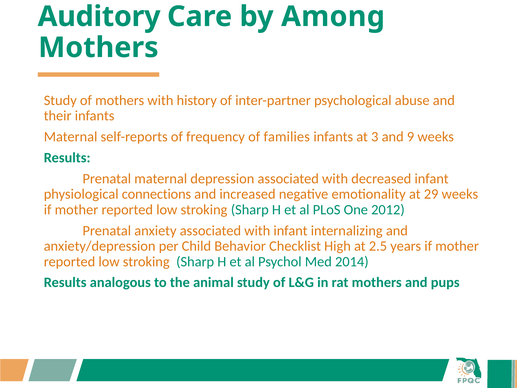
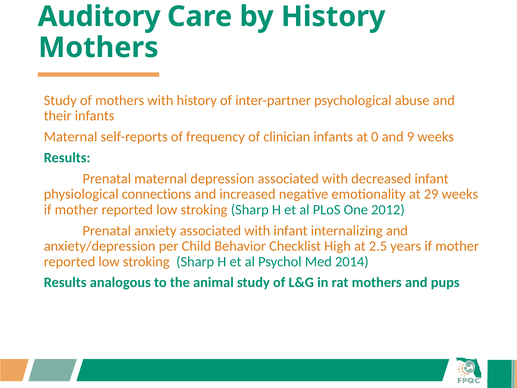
by Among: Among -> History (333, 17)
families: families -> clinician (287, 137)
3: 3 -> 0 (375, 137)
